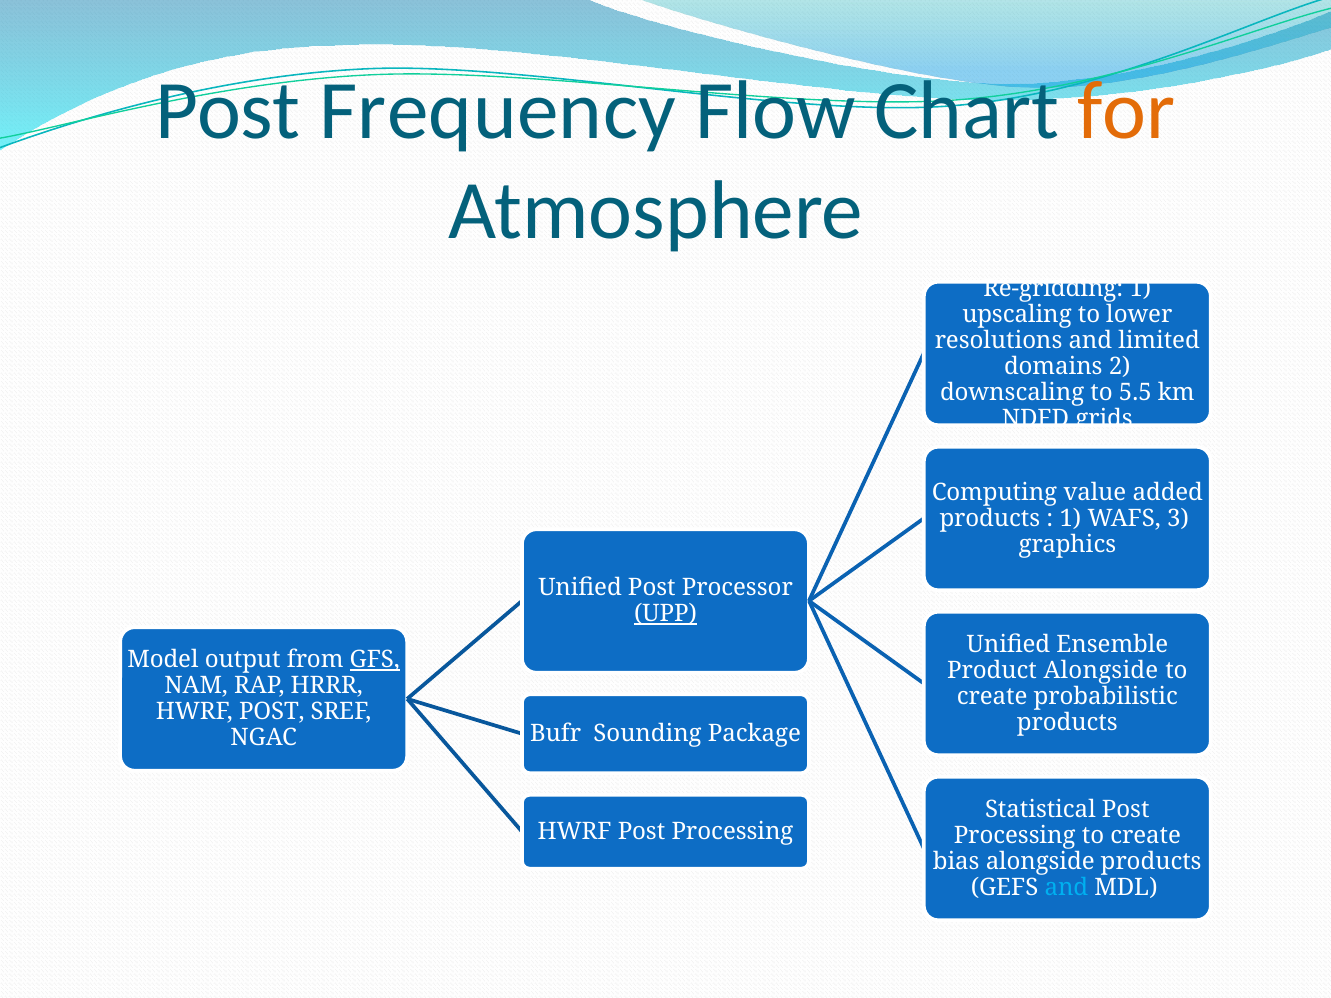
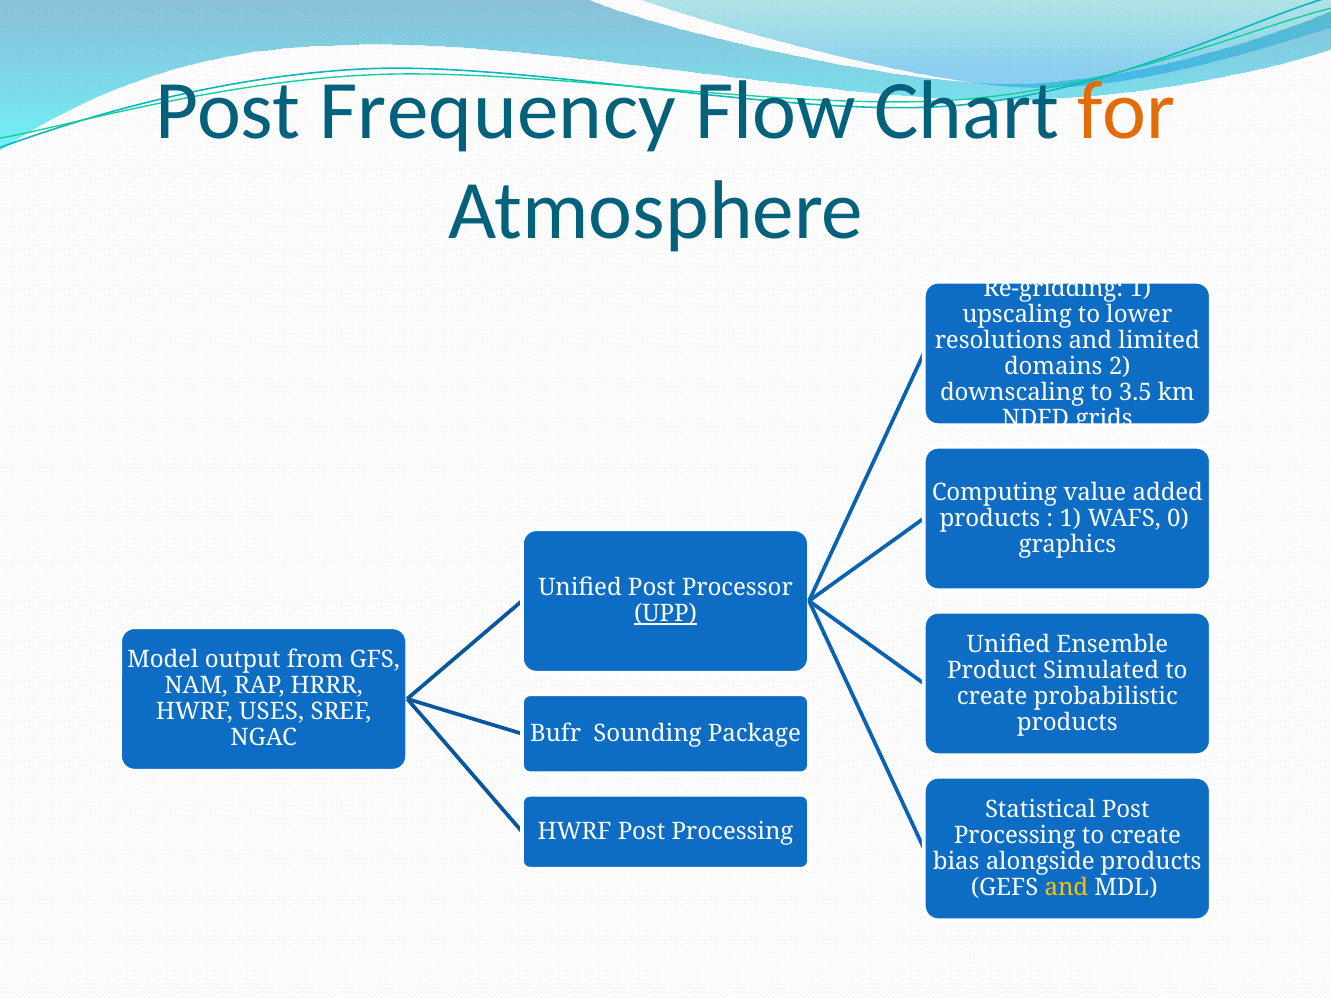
5.5: 5.5 -> 3.5 (1135, 392)
3: 3 -> 0 (1178, 518)
GFS underline: present -> none (375, 660)
Product Alongside: Alongside -> Simulated (1101, 671)
POST: POST -> USES (272, 712)
and colour: light blue -> yellow (1066, 888)
